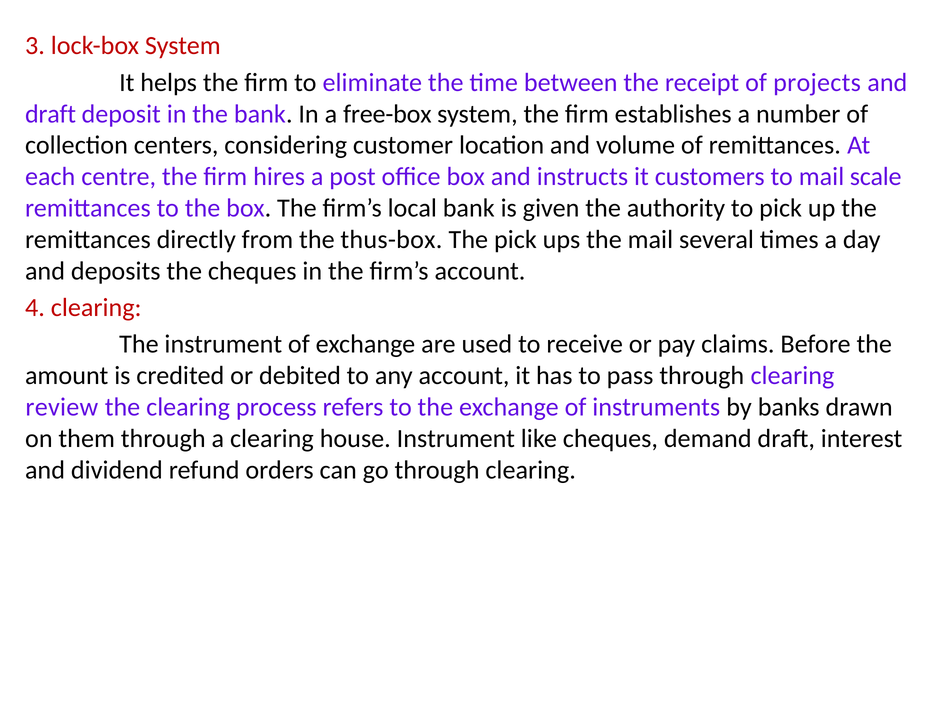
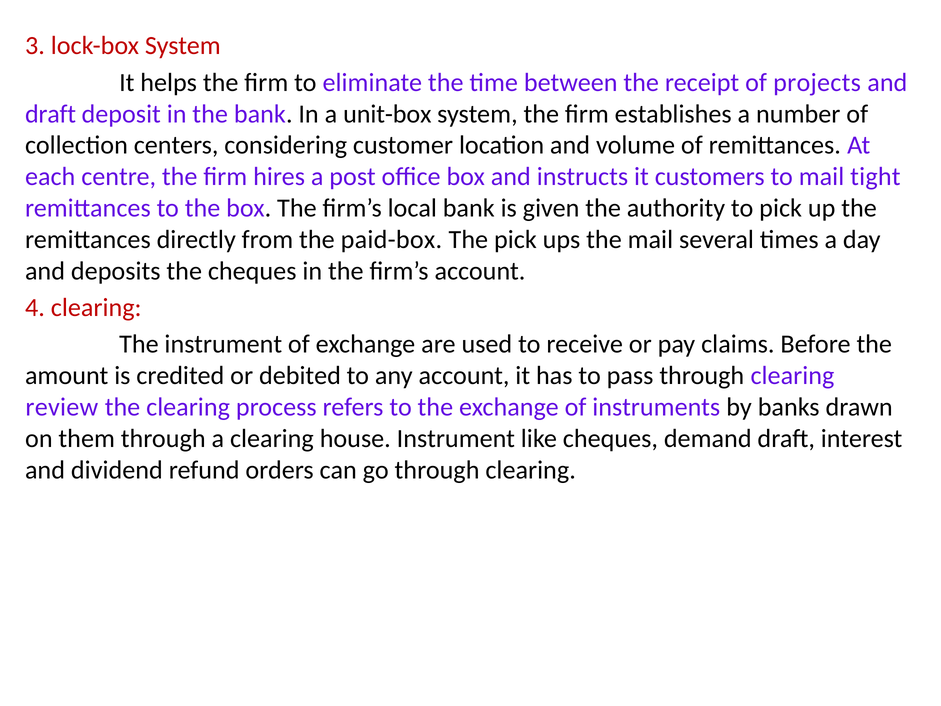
free-box: free-box -> unit-box (387, 114)
scale: scale -> tight (875, 177)
thus-box: thus-box -> paid-box (391, 240)
